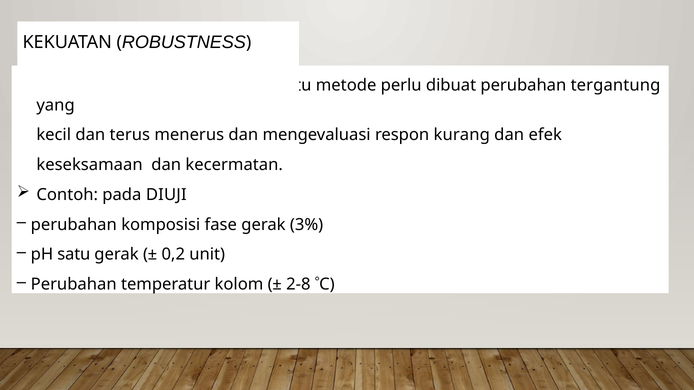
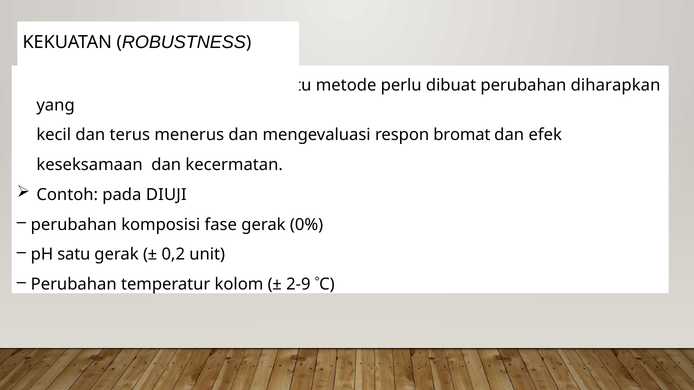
tergantung: tergantung -> diharapkan (616, 85)
kurang: kurang -> bromat (462, 135)
3%: 3% -> 0% (307, 225)
2-8: 2-8 -> 2-9 (298, 285)
